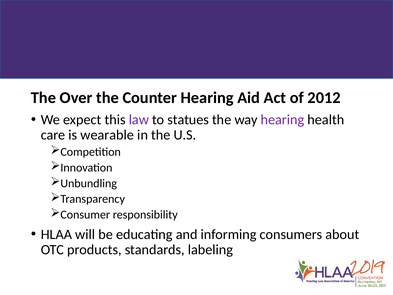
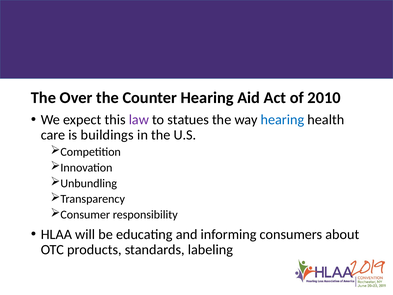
2012: 2012 -> 2010 (324, 98)
hearing colour: purple -> blue (282, 120)
wearable: wearable -> buildings (107, 135)
